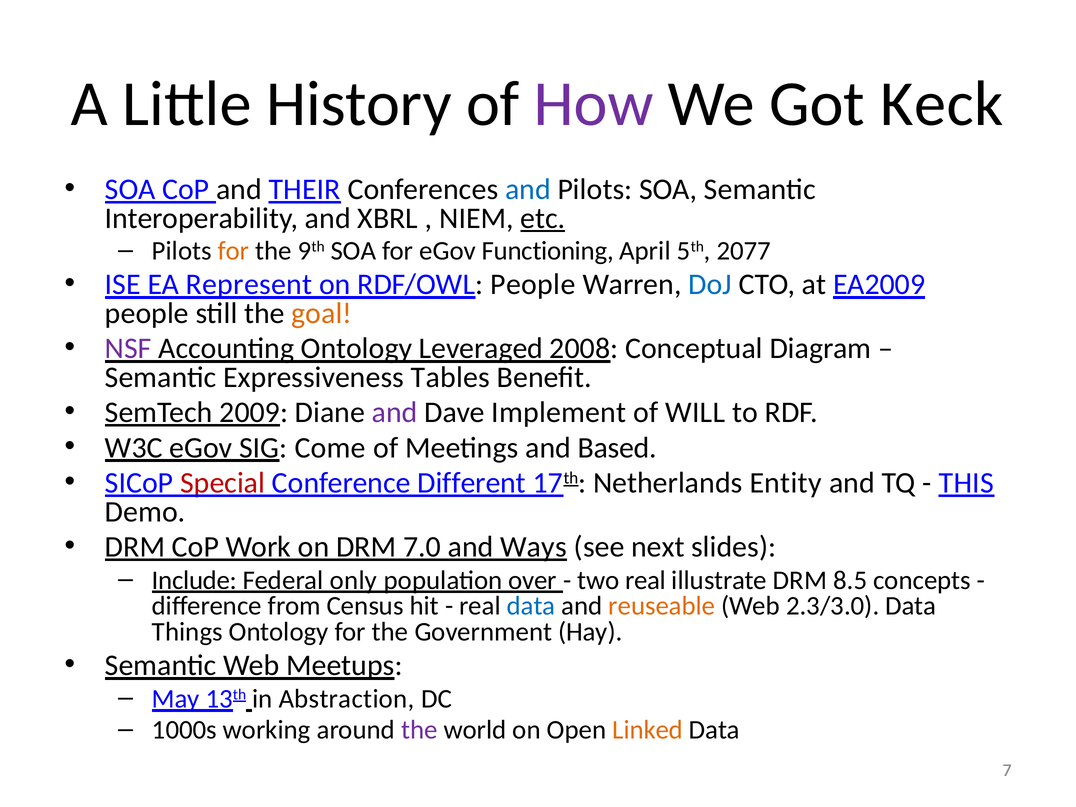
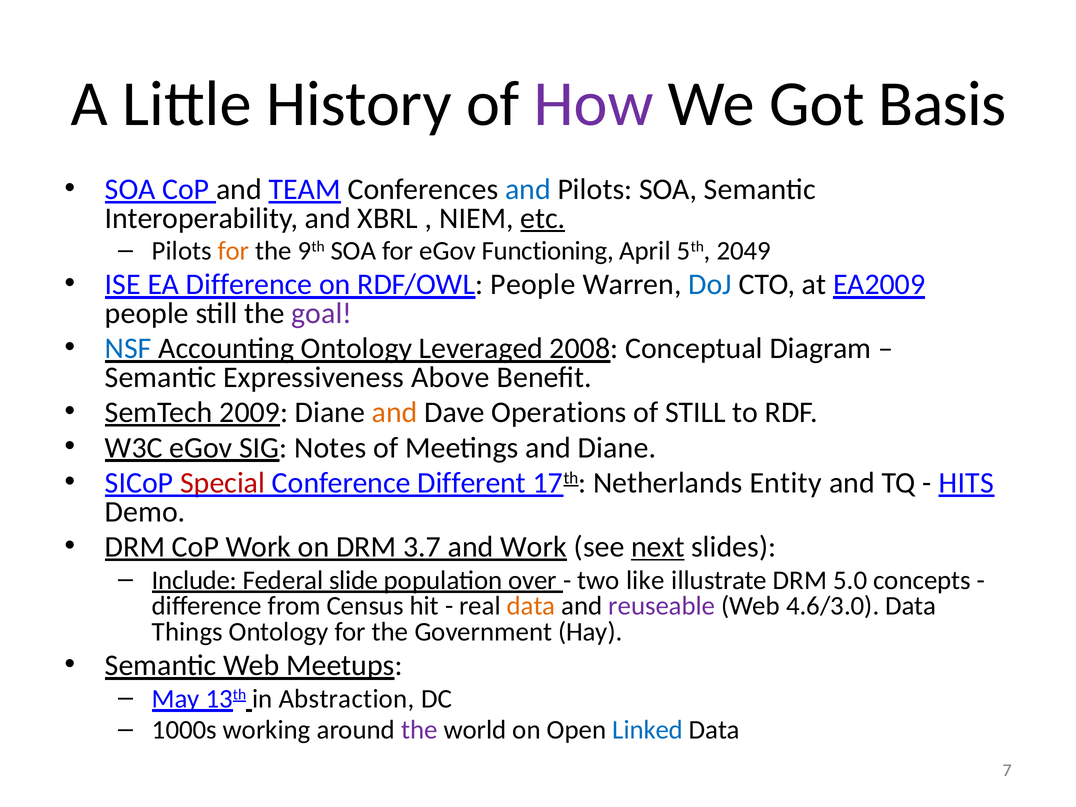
Keck: Keck -> Basis (942, 104)
THEIR: THEIR -> TEAM (305, 189)
2077: 2077 -> 2049 (744, 251)
EA Represent: Represent -> Difference (249, 285)
goal colour: orange -> purple (322, 313)
NSF colour: purple -> blue (128, 348)
Tables: Tables -> Above (450, 377)
and colour: purple -> orange (395, 412)
Implement: Implement -> Operations (559, 412)
of WILL: WILL -> STILL (695, 412)
Come: Come -> Notes (330, 448)
and Based: Based -> Diane (617, 448)
THIS: THIS -> HITS (966, 483)
7.0: 7.0 -> 3.7 (422, 547)
and Ways: Ways -> Work (534, 547)
next underline: none -> present (658, 547)
only: only -> slide (354, 580)
two real: real -> like (645, 580)
8.5: 8.5 -> 5.0 (850, 580)
data colour: blue -> orange (531, 606)
reuseable colour: orange -> purple (662, 606)
2.3/3.0: 2.3/3.0 -> 4.6/3.0 (833, 606)
Linked colour: orange -> blue (648, 730)
